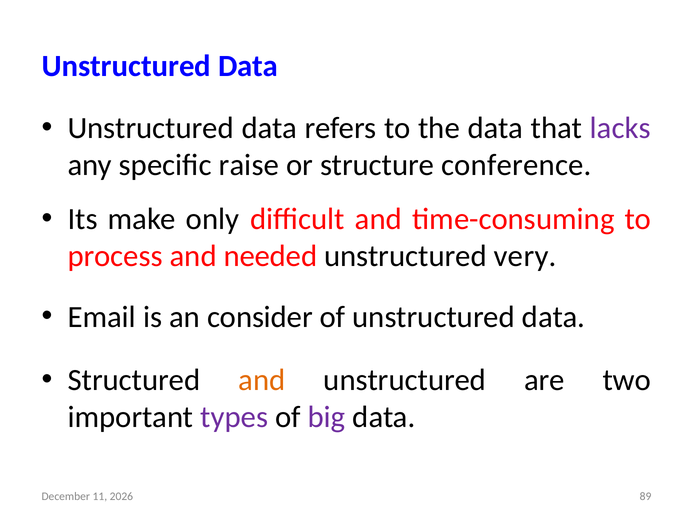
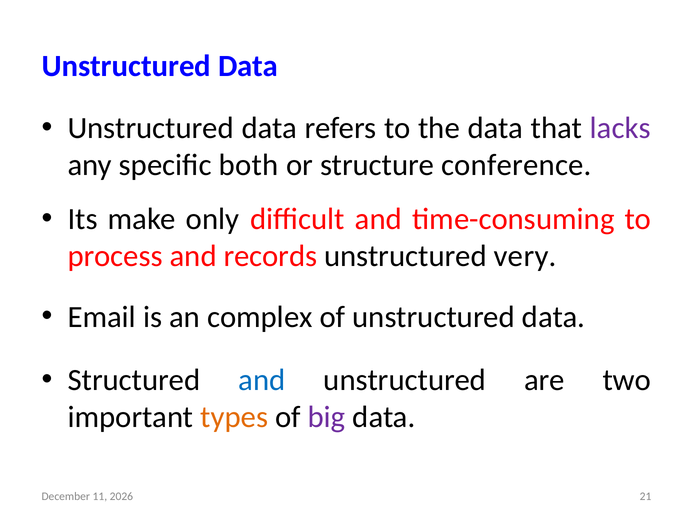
raise: raise -> both (249, 165)
needed: needed -> records (270, 256)
consider: consider -> complex (260, 317)
and colour: orange -> blue (262, 380)
types colour: purple -> orange (234, 417)
89: 89 -> 21 (646, 496)
